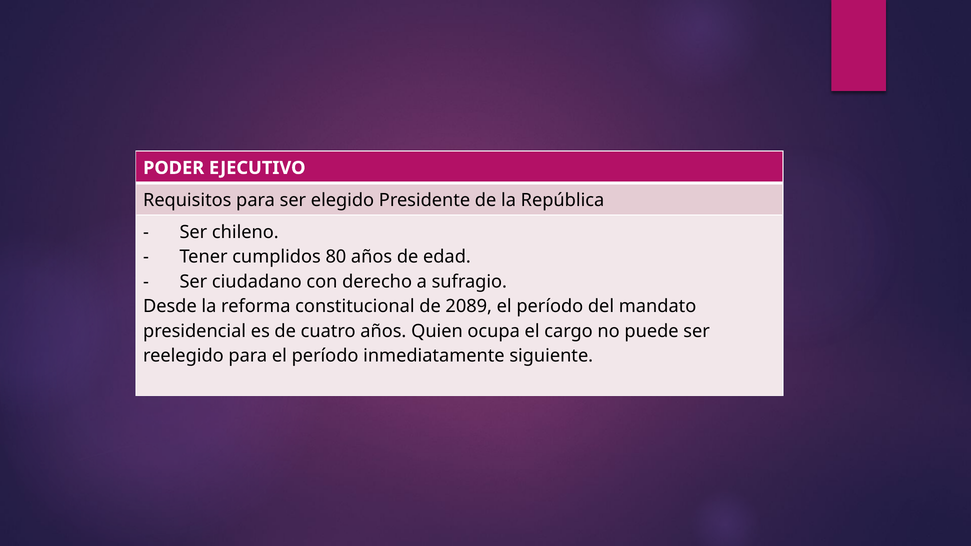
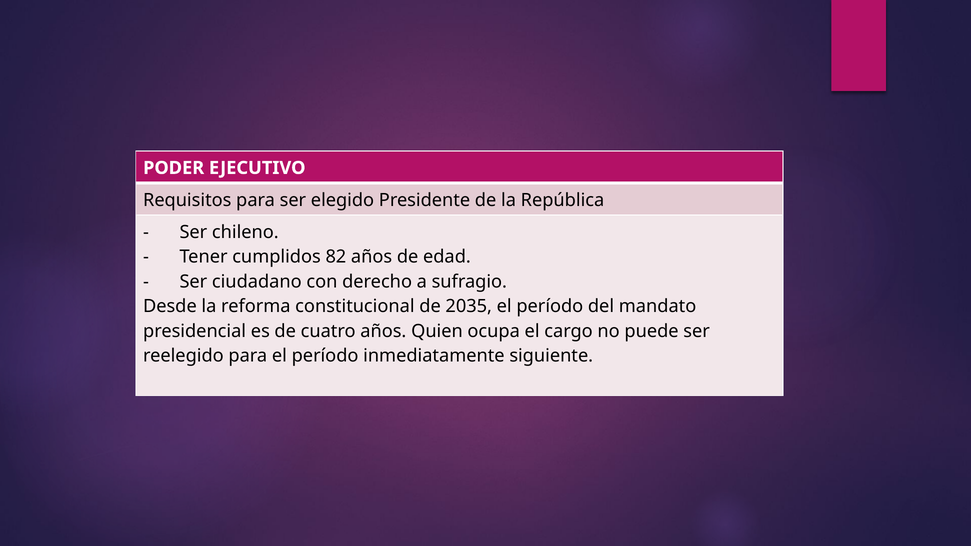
80: 80 -> 82 (336, 257)
2089: 2089 -> 2035 (469, 306)
